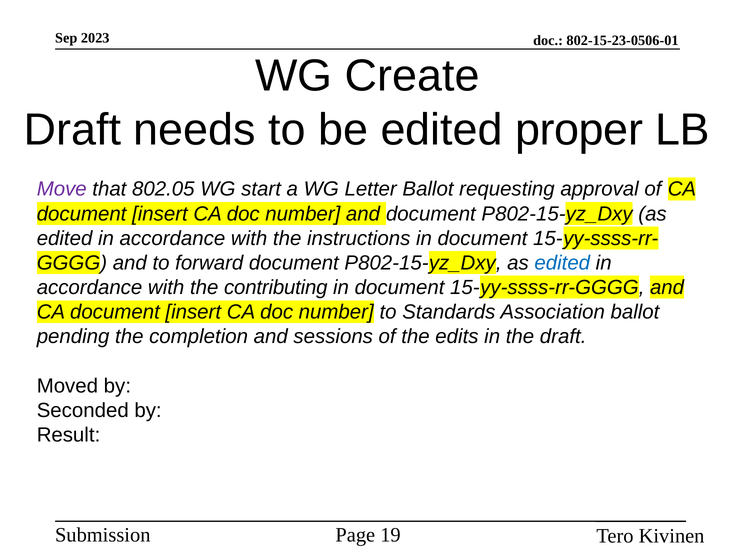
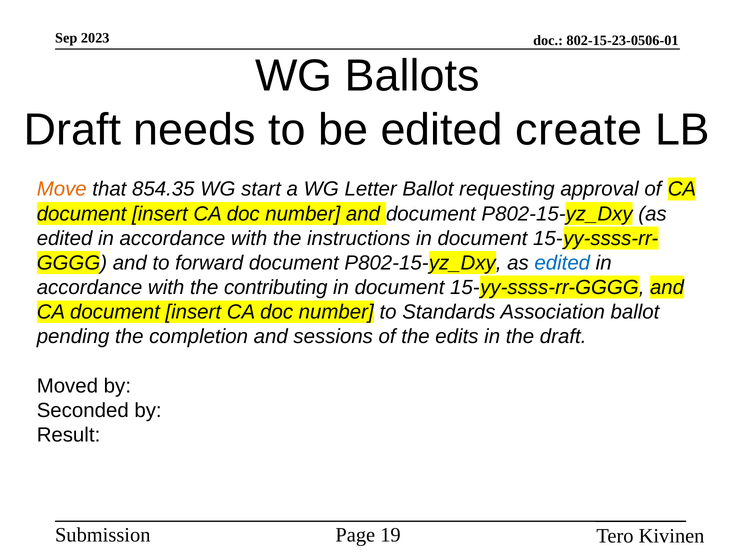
Create: Create -> Ballots (412, 76)
proper: proper -> create (579, 130)
Move colour: purple -> orange (62, 189)
802.05: 802.05 -> 854.35 (163, 189)
